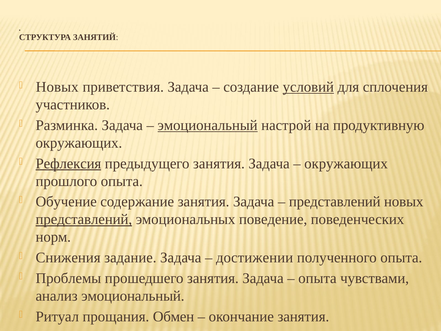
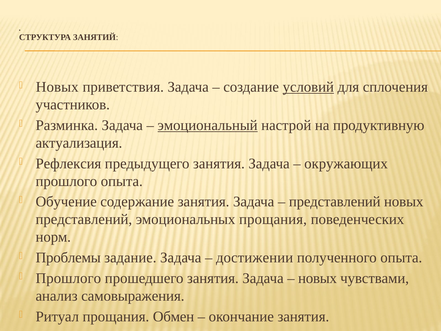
окружающих: окружающих -> актуализация (79, 143)
Рефлексия underline: present -> none (68, 163)
представлений underline: present -> none (84, 219)
эмоциональных поведение: поведение -> прощания (273, 219)
Снижения: Снижения -> Проблемы (68, 257)
Проблемы: Проблемы -> Прошлого (68, 278)
опыта: опыта -> новых (318, 278)
анализ эмоциональный: эмоциональный -> самовыражения (133, 296)
